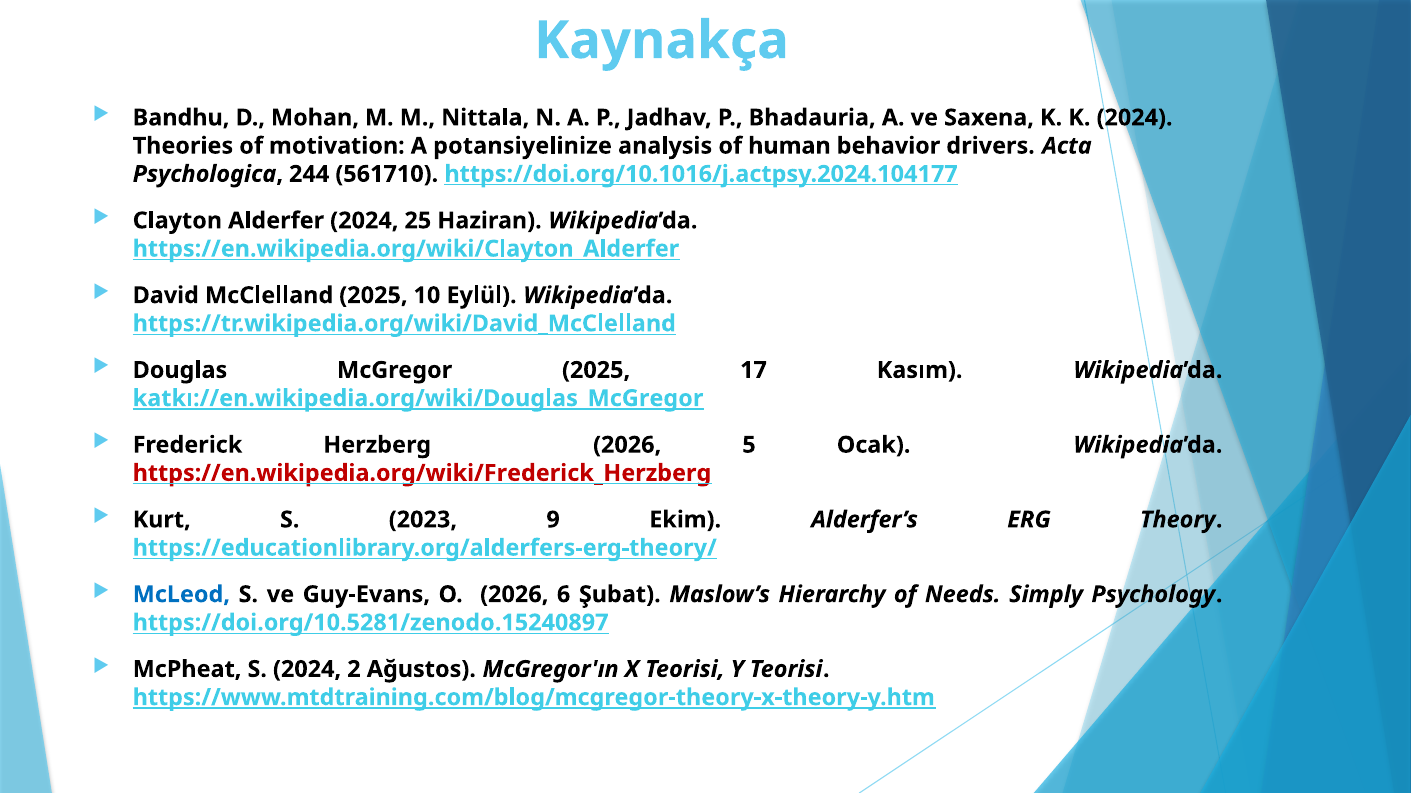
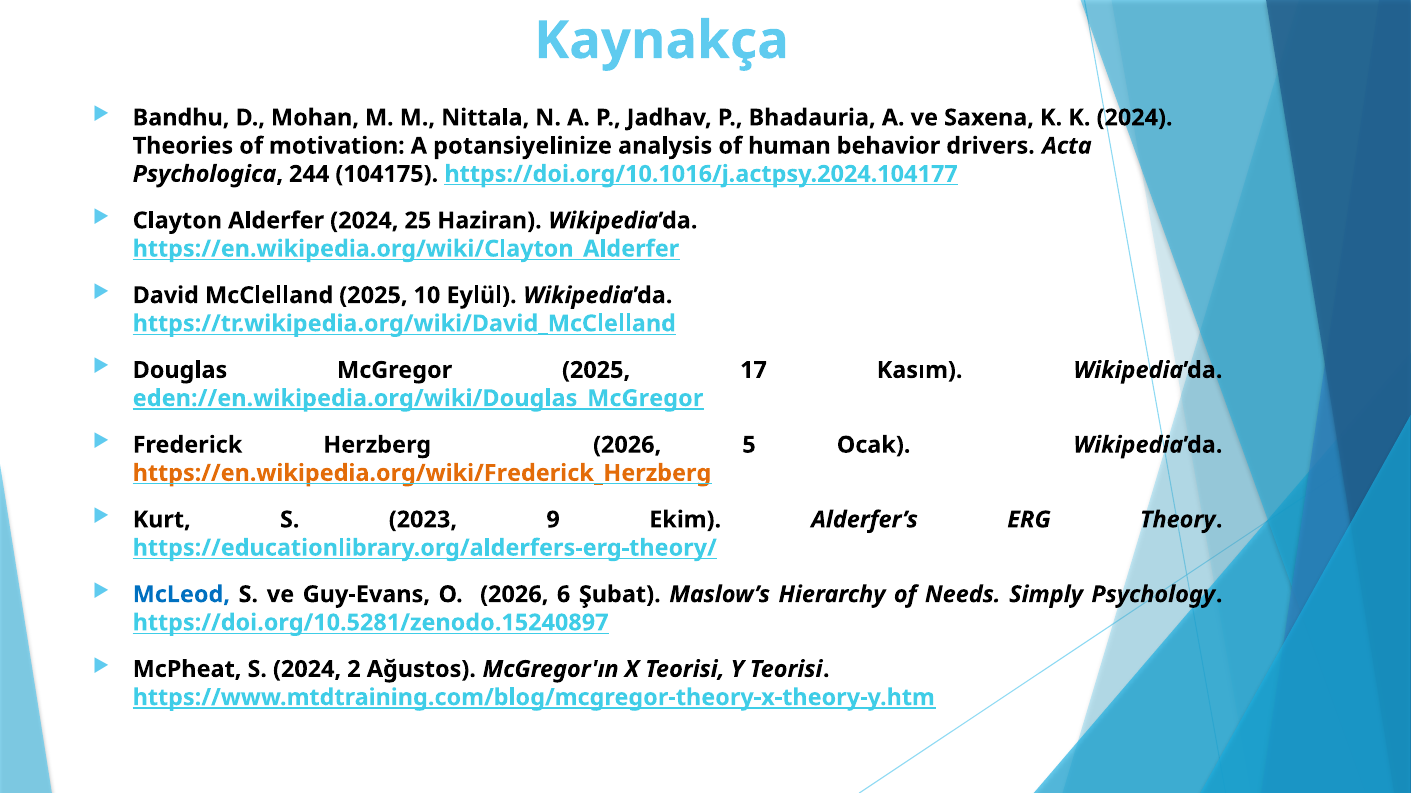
561710: 561710 -> 104175 (387, 174)
katkı://en.wikipedia.org/wiki/Douglas_McGregor: katkı://en.wikipedia.org/wiki/Douglas_McGregor -> eden://en.wikipedia.org/wiki/Douglas_McGregor (418, 399)
https://en.wikipedia.org/wiki/Frederick_Herzberg colour: red -> orange (422, 473)
